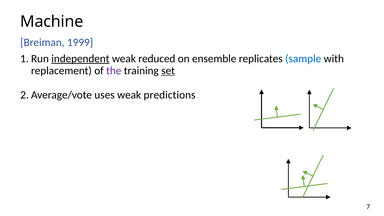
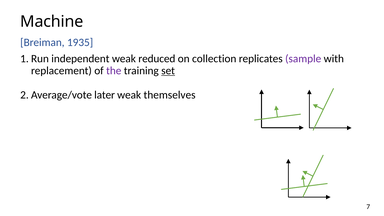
1999: 1999 -> 1935 (80, 42)
independent underline: present -> none (80, 59)
ensemble: ensemble -> collection (214, 59)
sample colour: blue -> purple (303, 59)
uses: uses -> later (105, 95)
predictions: predictions -> themselves (170, 95)
